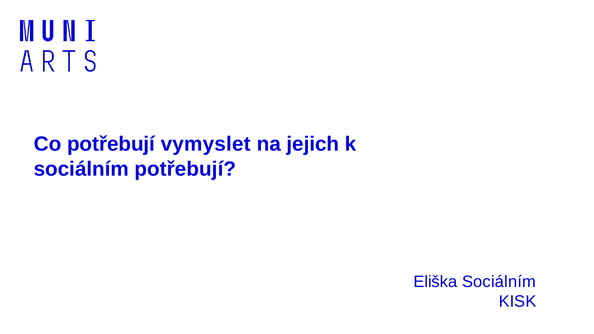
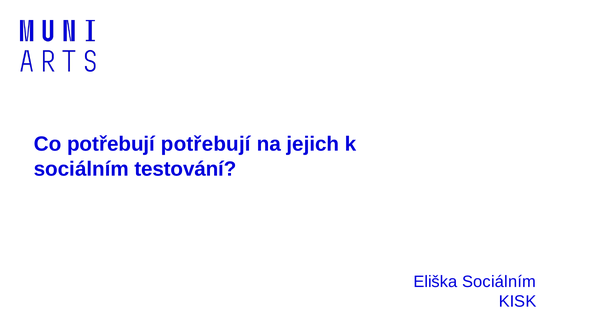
potřebují vymyslet: vymyslet -> potřebují (206, 144)
sociálním potřebují: potřebují -> testování (185, 169)
